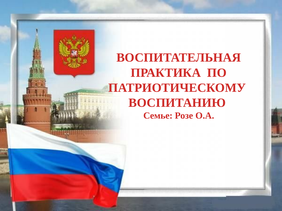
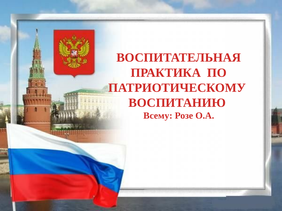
Семье: Семье -> Всему (158, 116)
